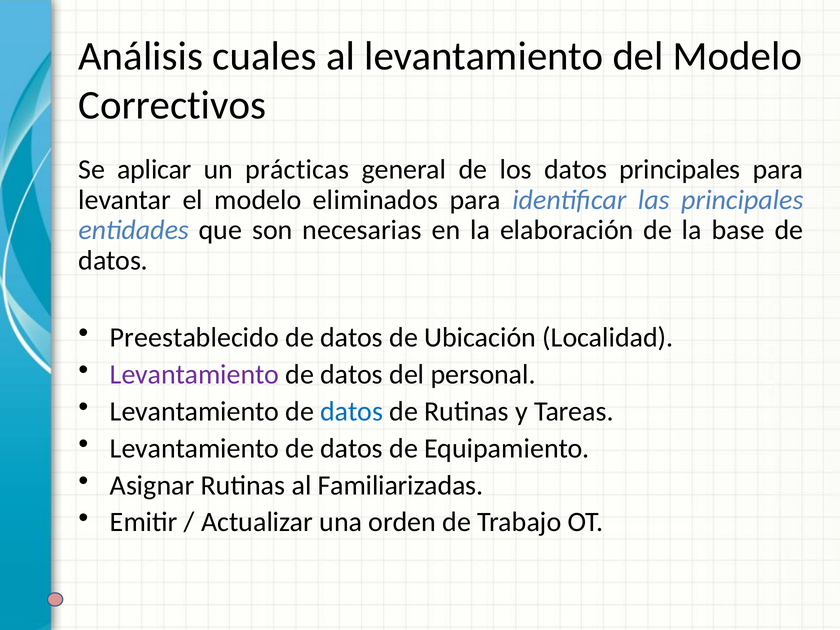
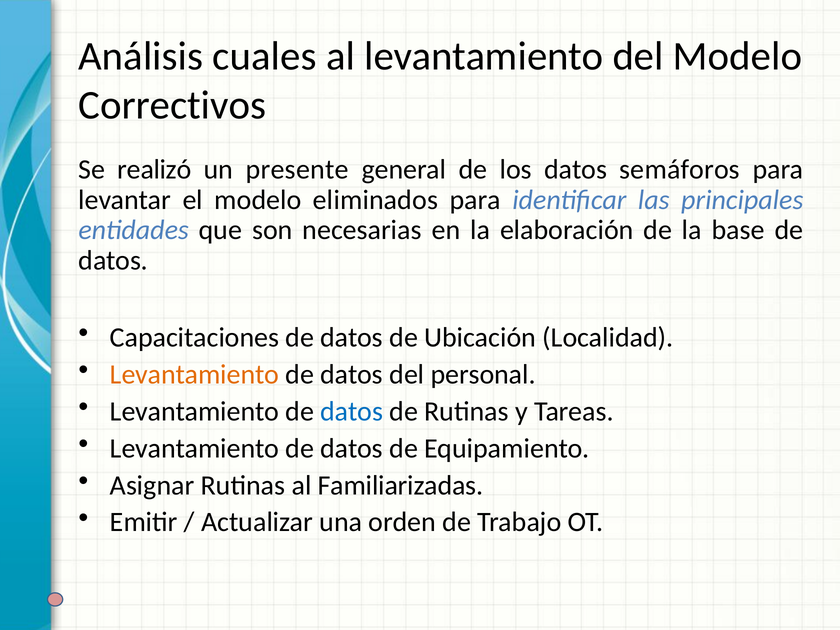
aplicar: aplicar -> realizó (154, 170)
prácticas: prácticas -> presente (297, 170)
datos principales: principales -> semáforos (680, 170)
Preestablecido: Preestablecido -> Capacitaciones (194, 338)
Levantamiento colour: purple -> orange (195, 374)
